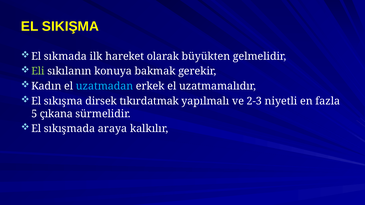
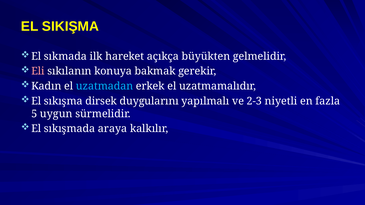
olarak: olarak -> açıkça (163, 56)
Eli colour: light green -> pink (38, 71)
tıkırdatmak: tıkırdatmak -> duygularını (149, 101)
çıkana: çıkana -> uygun (56, 114)
